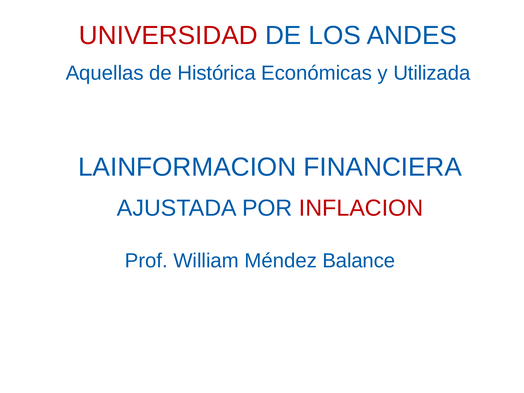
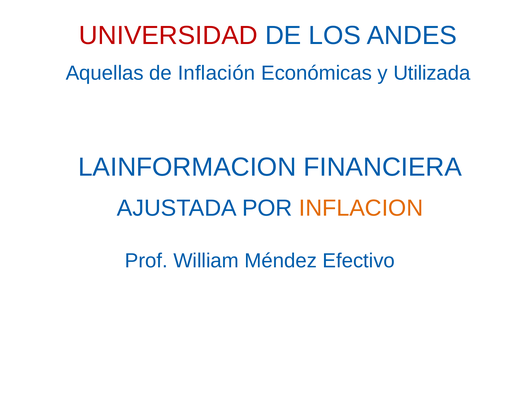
Histórica: Histórica -> Inflación (216, 73)
INFLACION colour: red -> orange (361, 208)
Balance: Balance -> Efectivo (359, 261)
